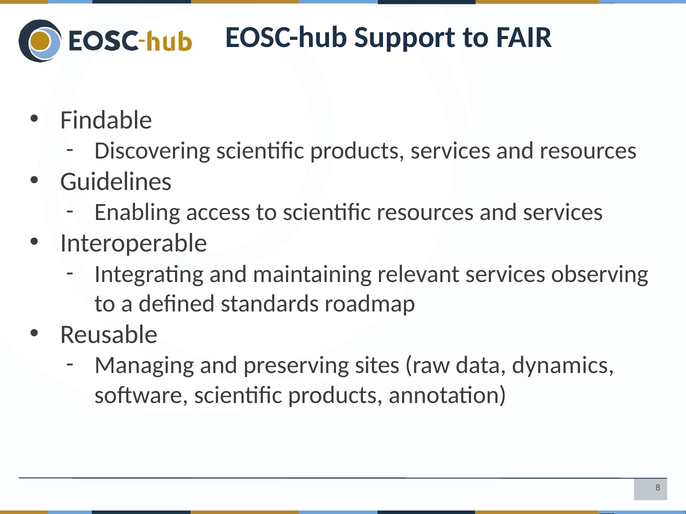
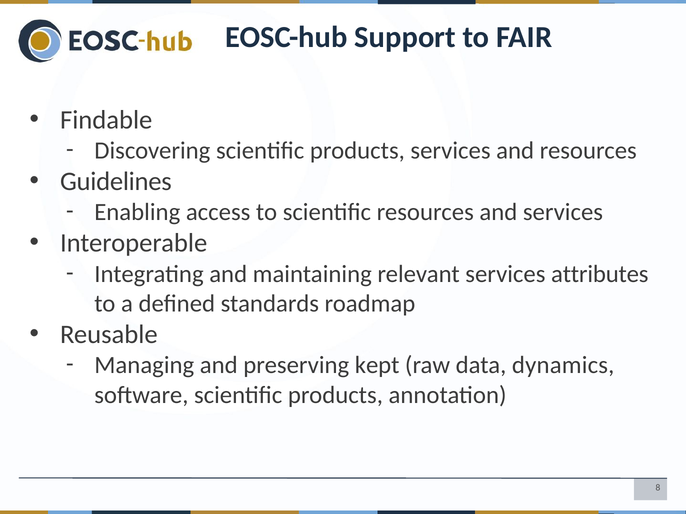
observing: observing -> attributes (600, 274)
sites: sites -> kept (377, 366)
